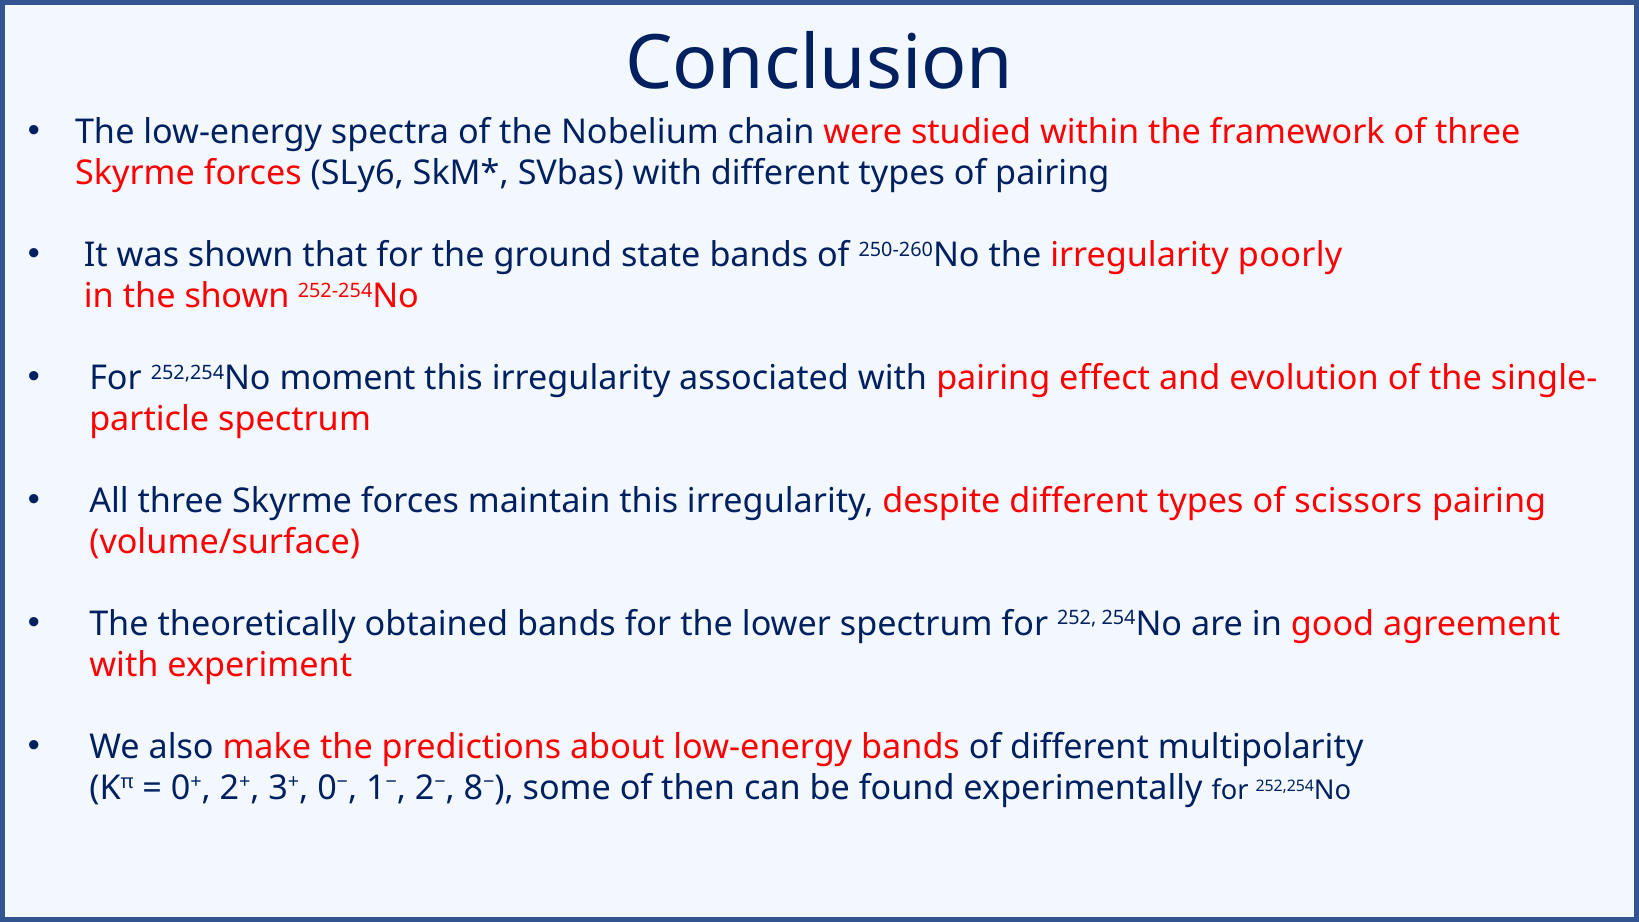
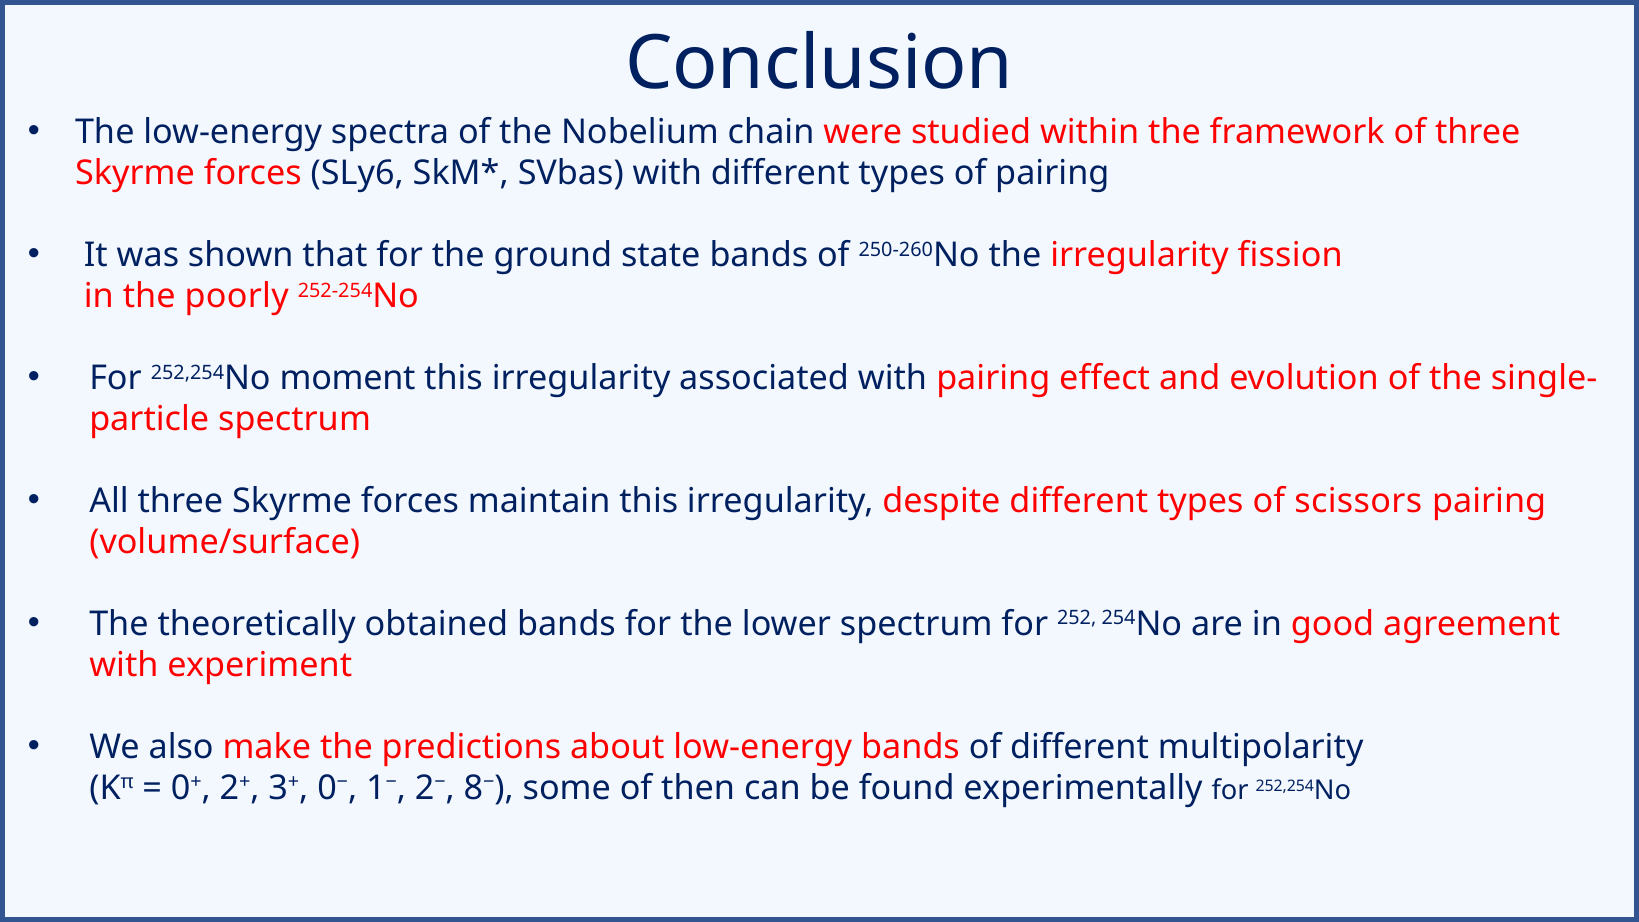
poorly: poorly -> fission (1290, 255)
the shown: shown -> poorly (237, 296)
